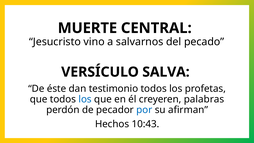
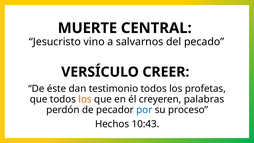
SALVA: SALVA -> CREER (166, 72)
los colour: blue -> orange (85, 99)
afirman: afirman -> proceso (188, 110)
